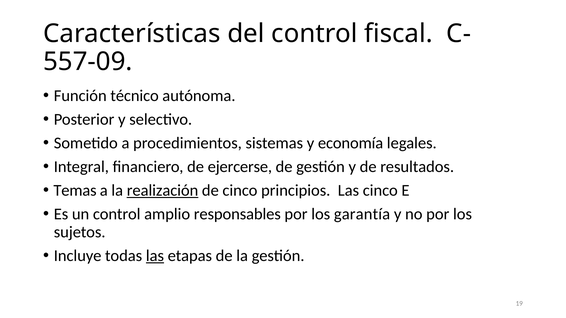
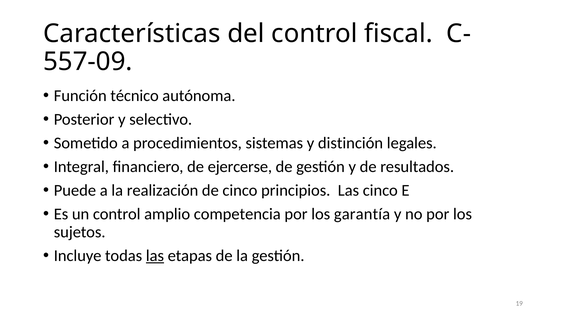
economía: economía -> distinción (351, 143)
Temas: Temas -> Puede (75, 191)
realización underline: present -> none (163, 191)
responsables: responsables -> competencia (237, 214)
